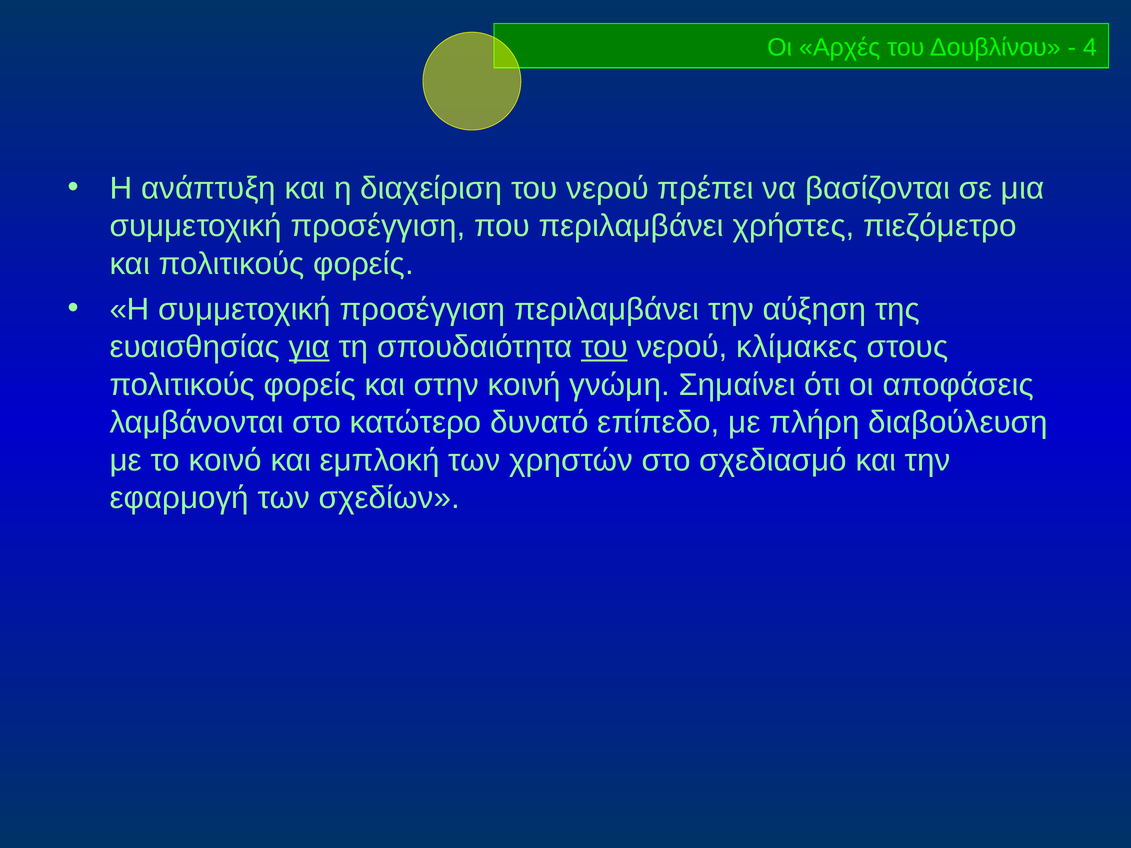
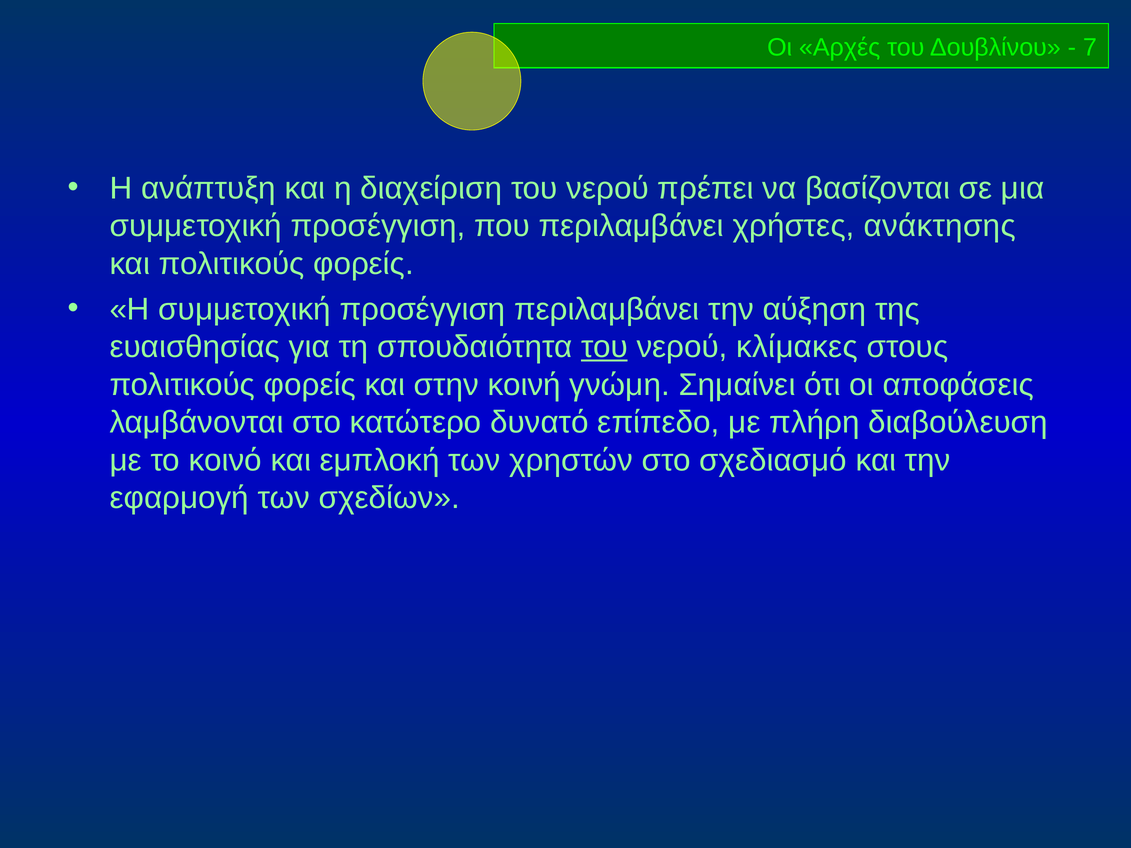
4: 4 -> 7 (1090, 47)
πιεζόμετρο: πιεζόμετρο -> ανάκτησης (940, 226)
για underline: present -> none (309, 347)
